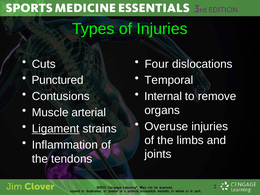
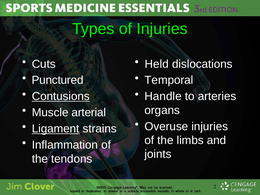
Four: Four -> Held (157, 64)
Contusions underline: none -> present (61, 96)
Internal: Internal -> Handle (163, 96)
remove: remove -> arteries (217, 96)
